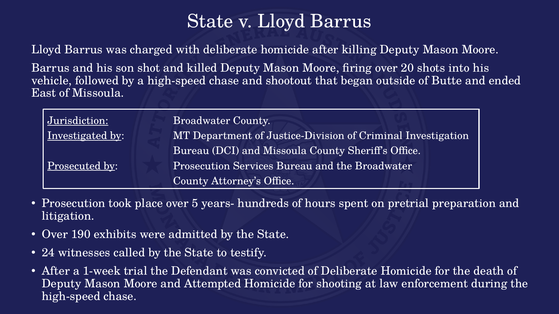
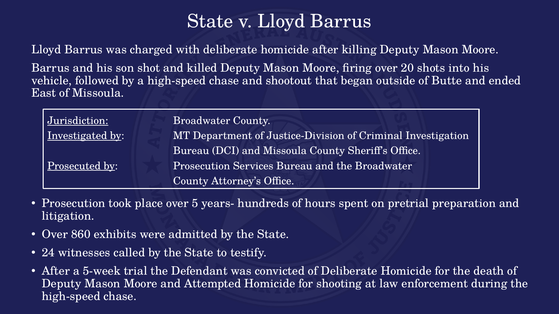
190: 190 -> 860 (81, 235)
1-week: 1-week -> 5-week (102, 271)
